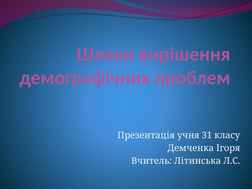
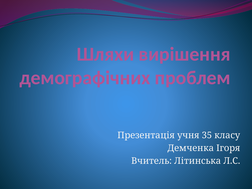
31: 31 -> 35 (207, 135)
